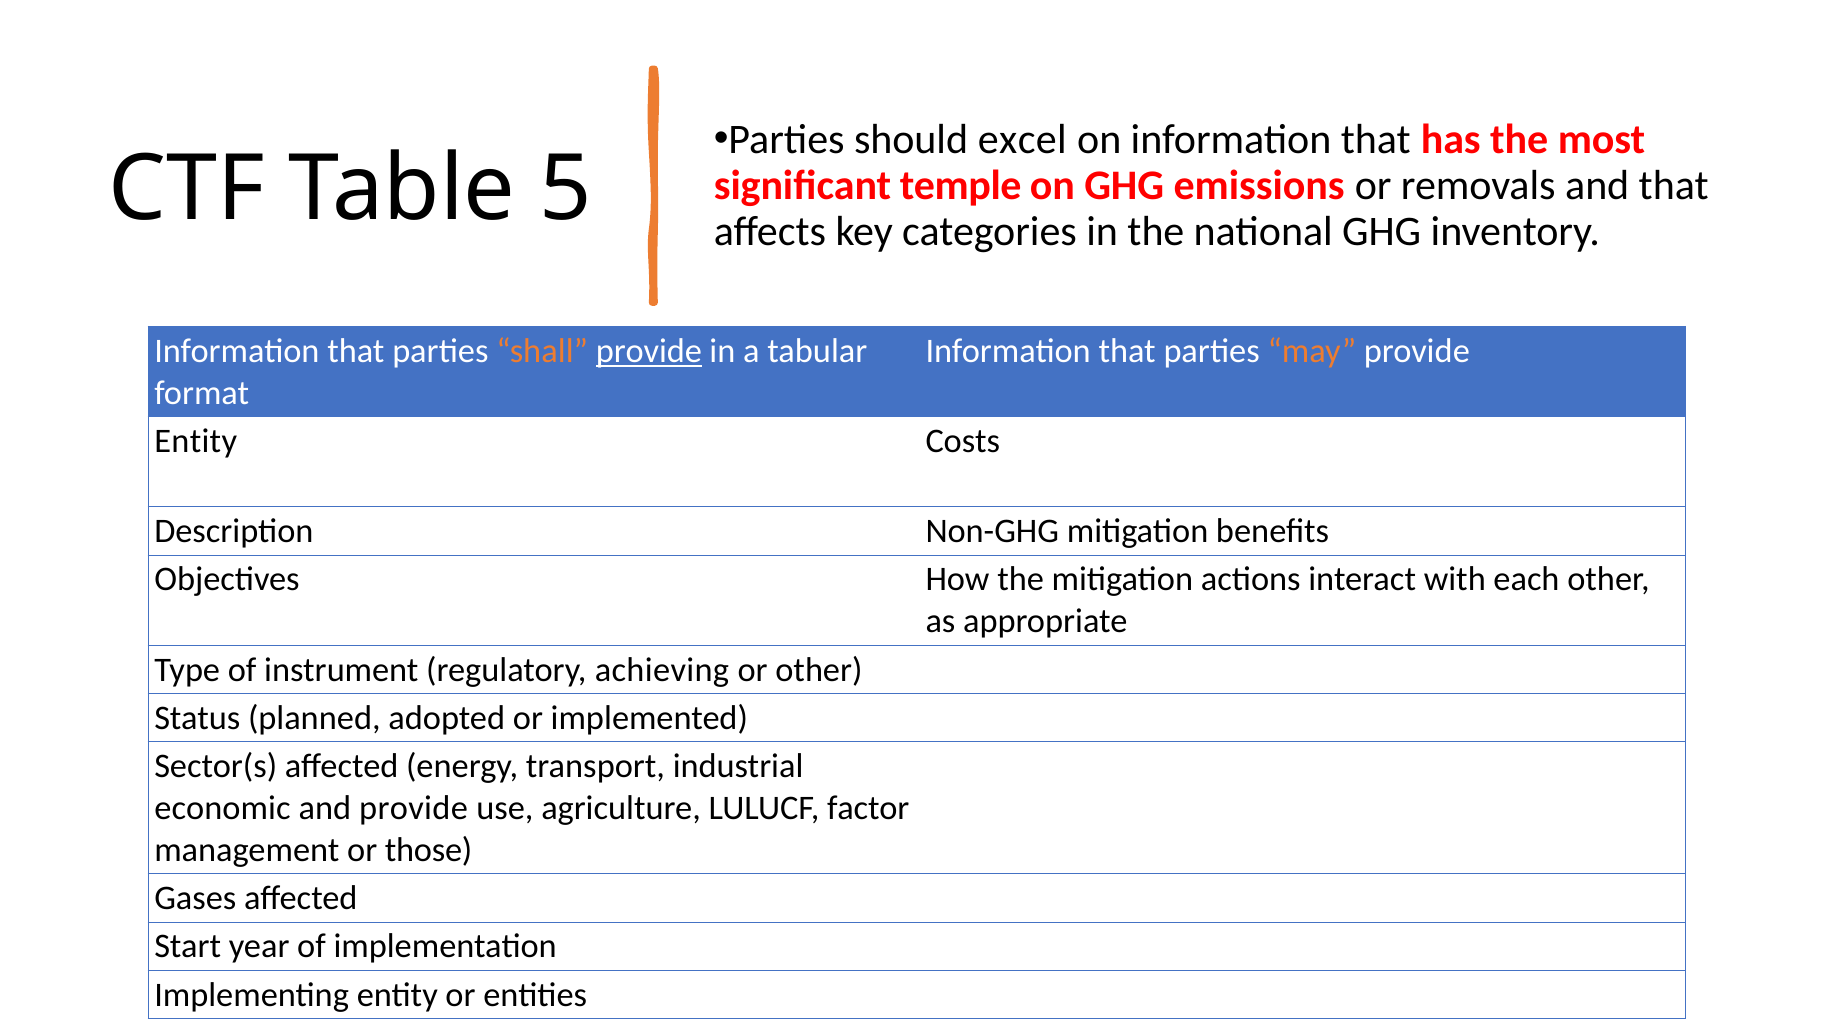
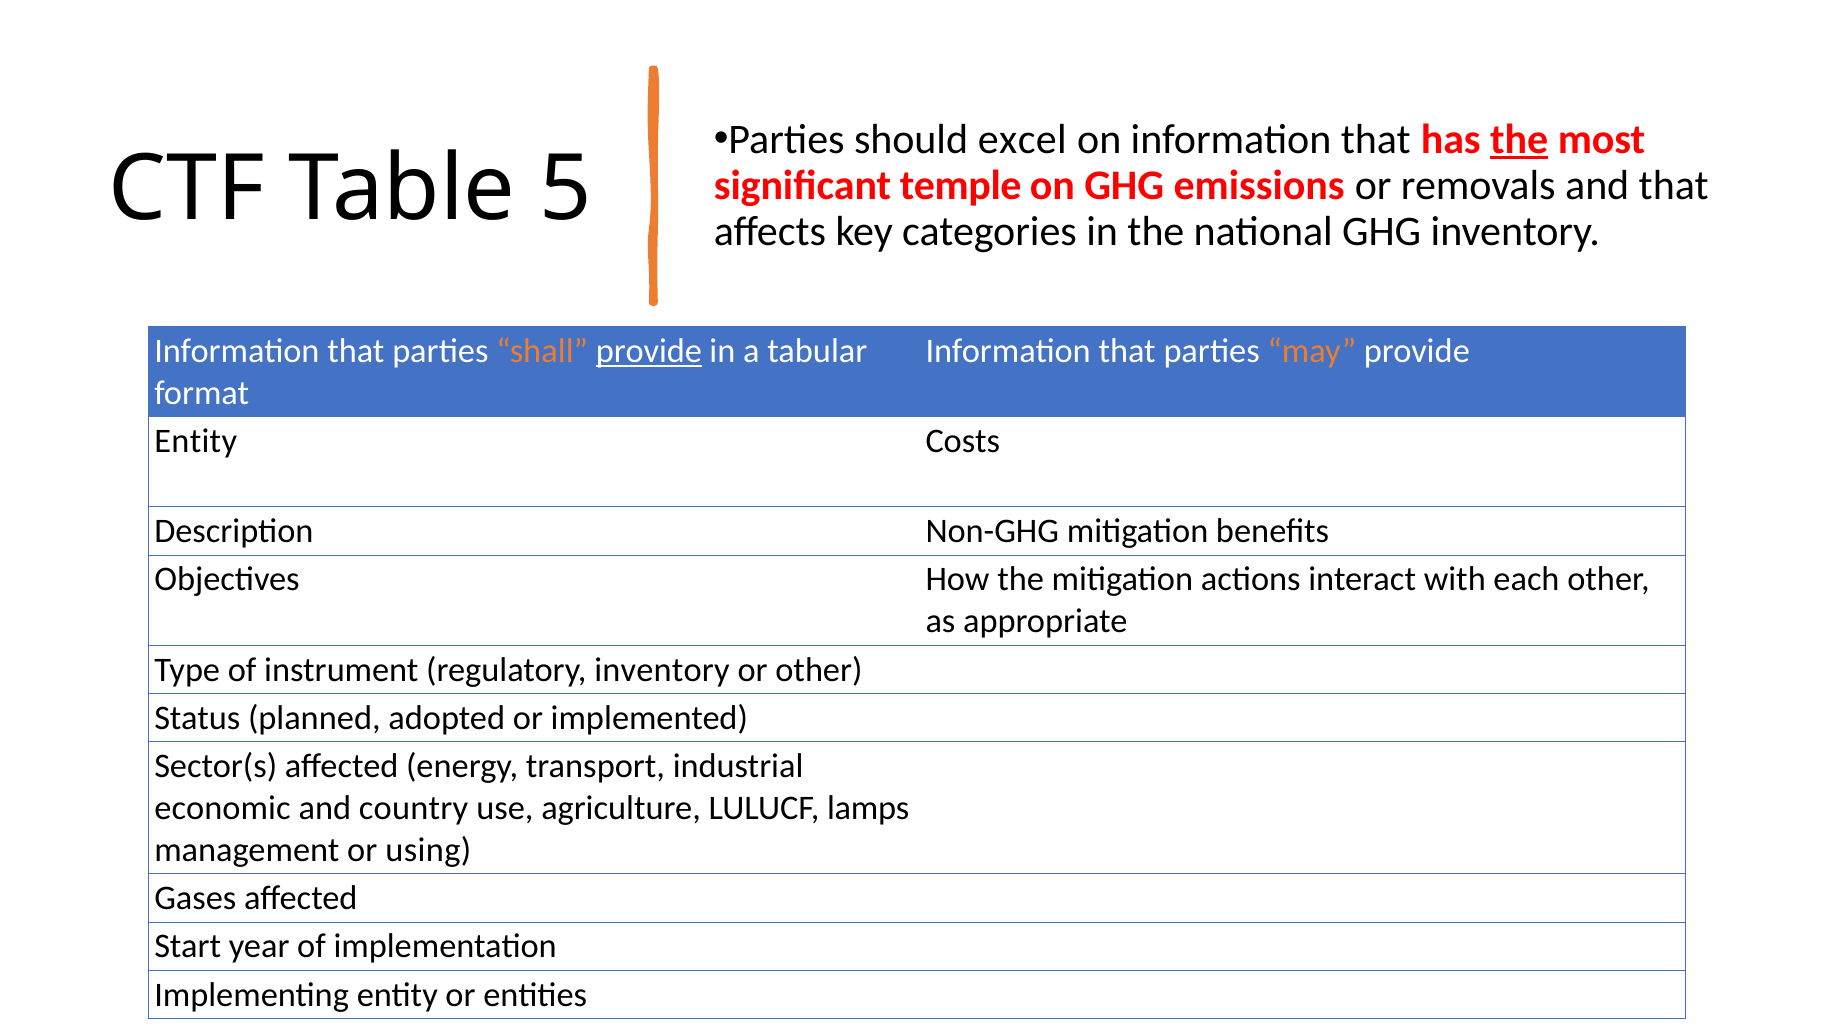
the underline: none -> present (1519, 140)
regulatory achieving: achieving -> inventory (662, 669)
and provide: provide -> country (414, 808)
factor: factor -> lamps (868, 808)
those: those -> using (428, 850)
